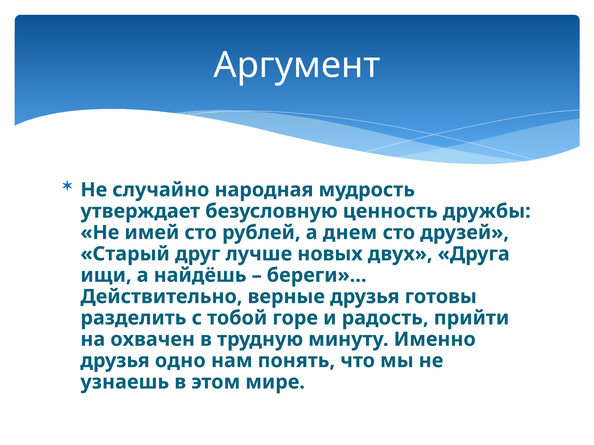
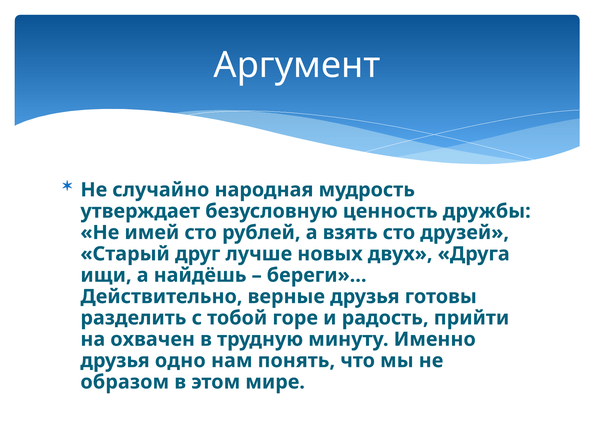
днем: днем -> взять (350, 233)
узнаешь: узнаешь -> образом (125, 382)
